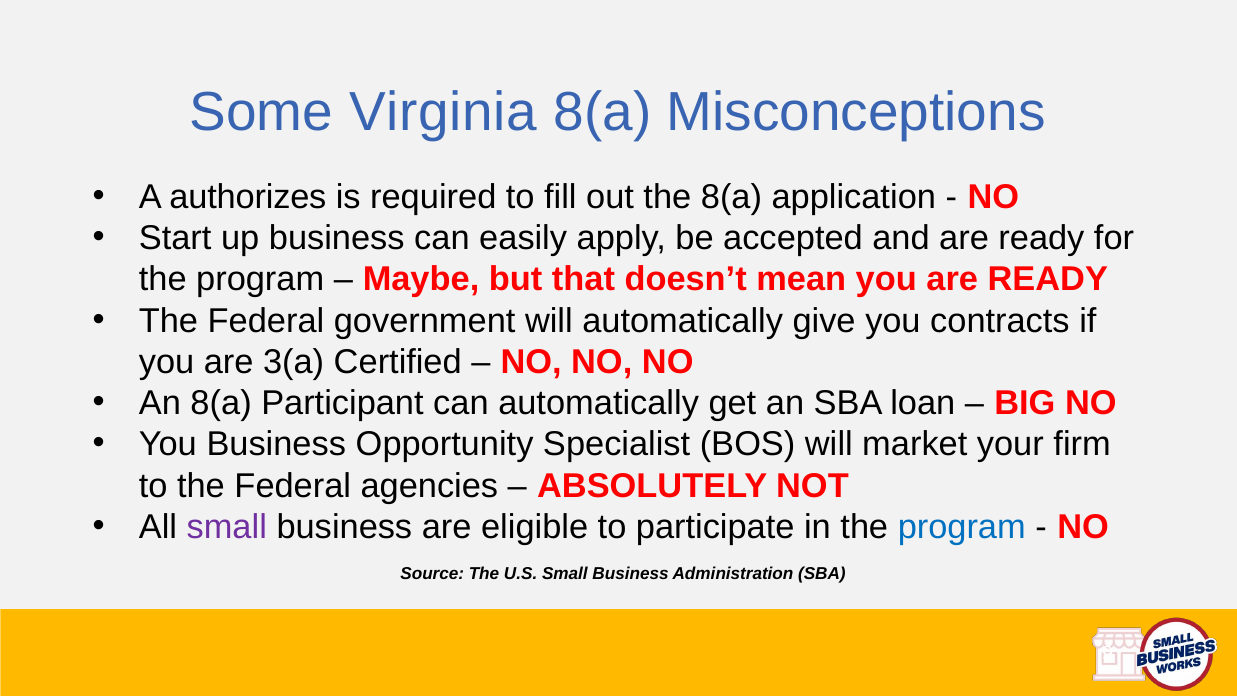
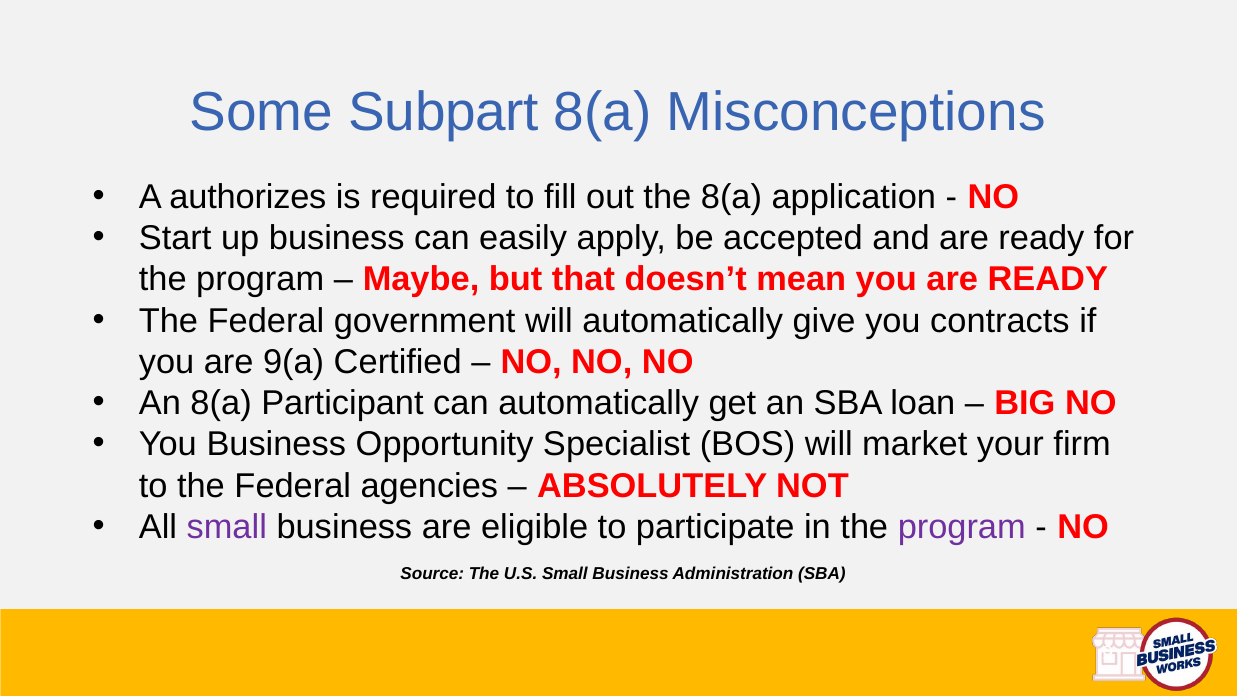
Virginia: Virginia -> Subpart (444, 113)
3(a: 3(a -> 9(a (294, 362)
program colour: blue -> purple (962, 527)
